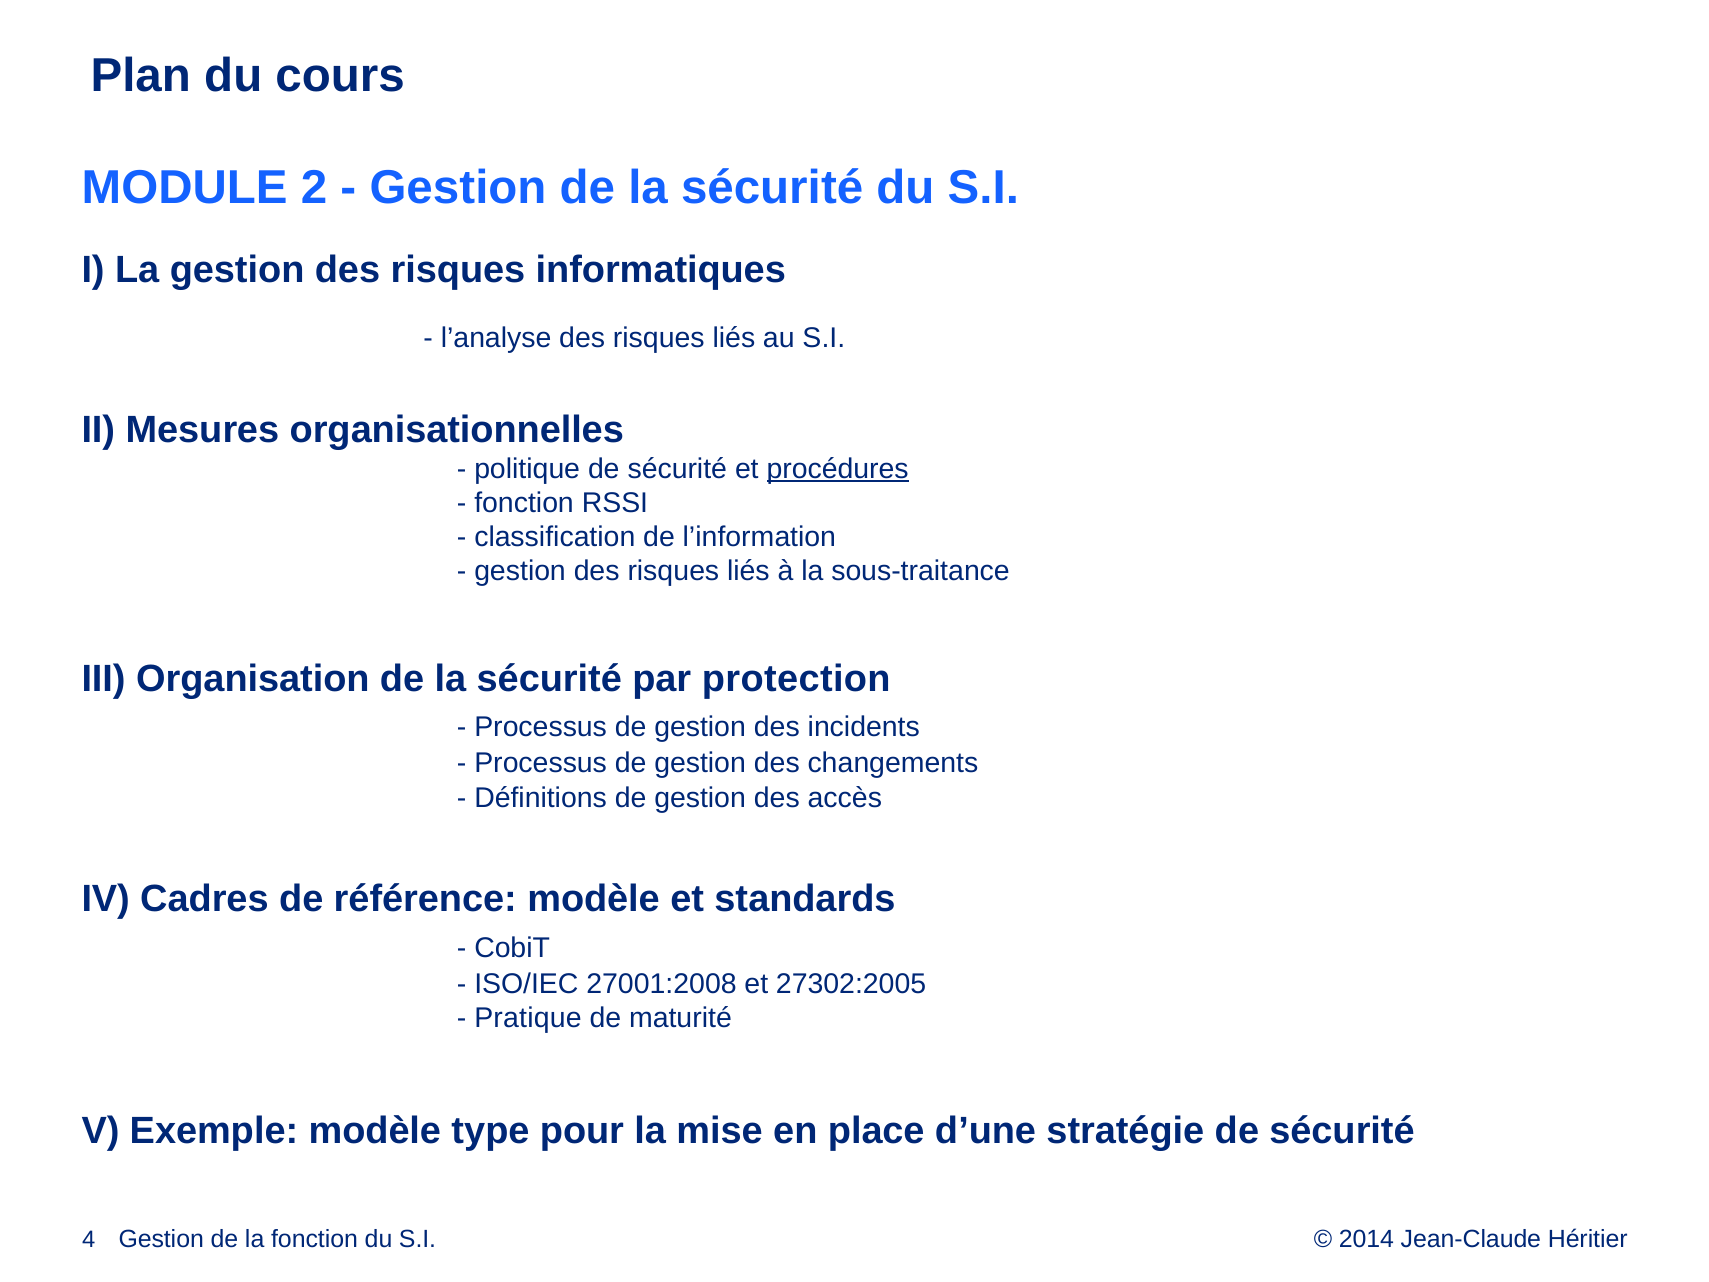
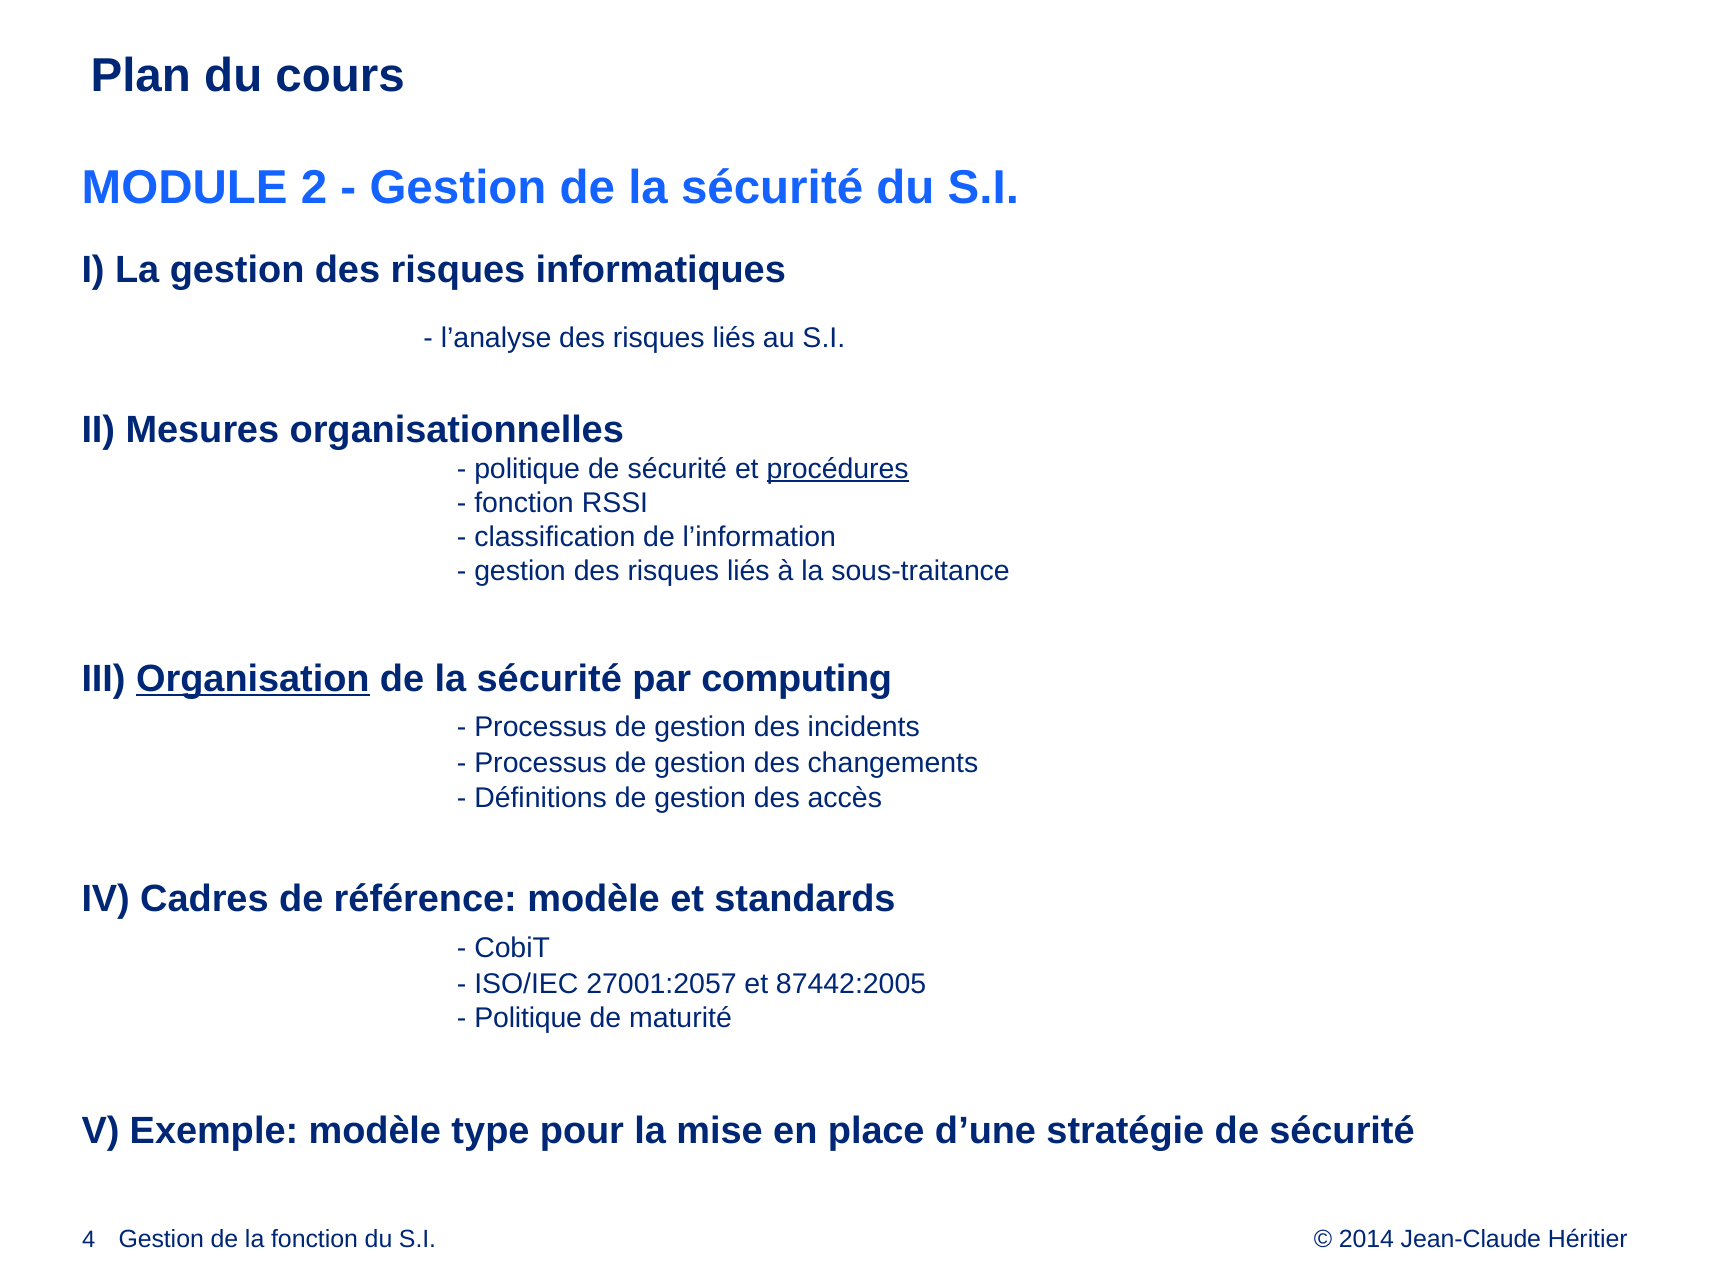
Organisation underline: none -> present (253, 679)
protection: protection -> computing (797, 679)
27001:2008: 27001:2008 -> 27001:2057 (662, 984)
27302:2005: 27302:2005 -> 87442:2005 (851, 984)
Pratique: Pratique -> Politique (528, 1018)
